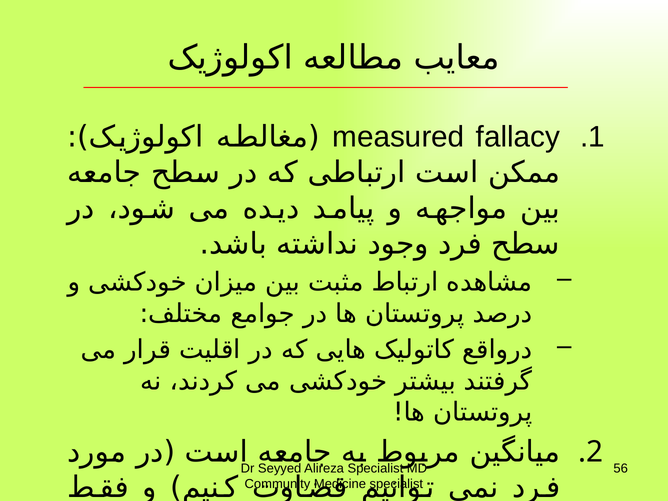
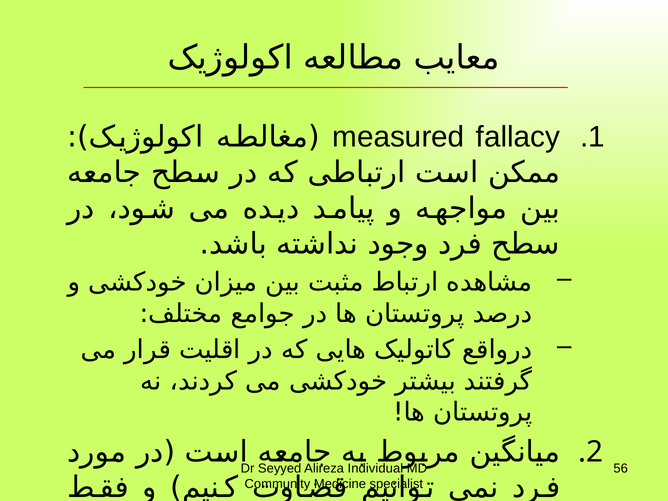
Alireza Specialist: Specialist -> Individual (375, 468)
